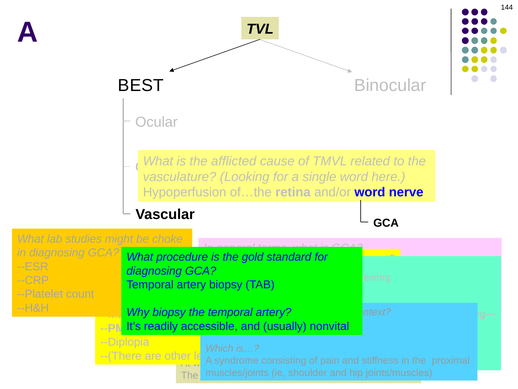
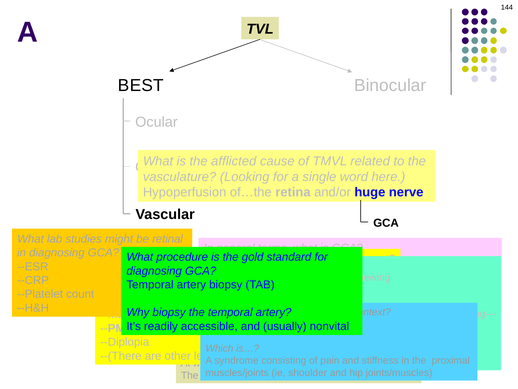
and/or word: word -> huge (370, 192)
choke: choke -> retinal (168, 239)
